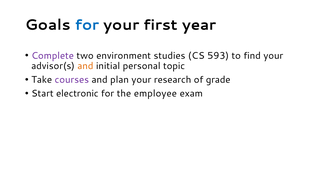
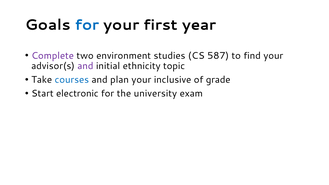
593: 593 -> 587 (218, 56)
and colour: orange -> purple (85, 66)
personal: personal -> ethnicity (142, 66)
courses colour: purple -> blue (72, 80)
research: research -> inclusive (173, 80)
employee: employee -> university (155, 94)
